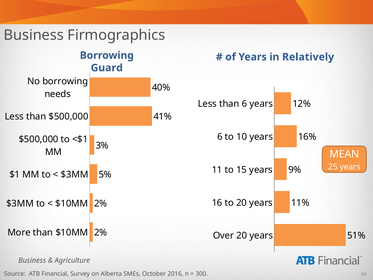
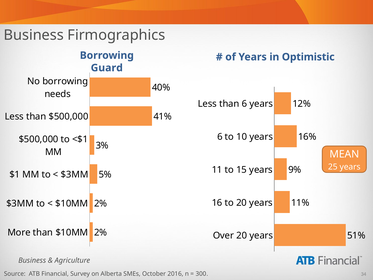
Relatively: Relatively -> Optimistic (308, 57)
